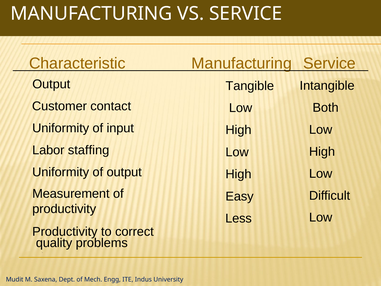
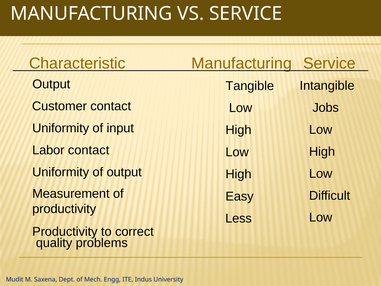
Both: Both -> Jobs (326, 108)
Labor staffing: staffing -> contact (89, 150)
